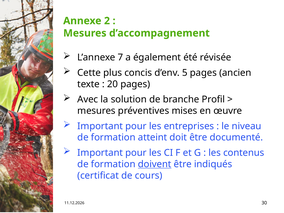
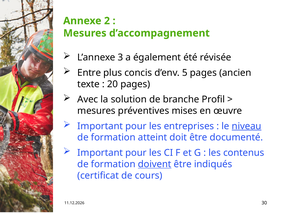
7: 7 -> 3 (120, 57)
Cette: Cette -> Entre (89, 73)
niveau underline: none -> present (247, 126)
